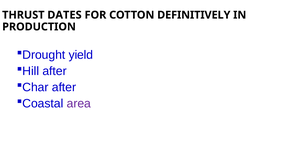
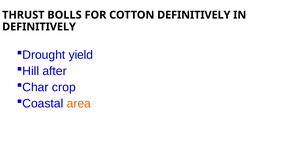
DATES: DATES -> BOLLS (65, 15)
PRODUCTION: PRODUCTION -> DEFINITIVELY (39, 27)
after: after -> crop (64, 87)
area colour: purple -> orange (79, 103)
